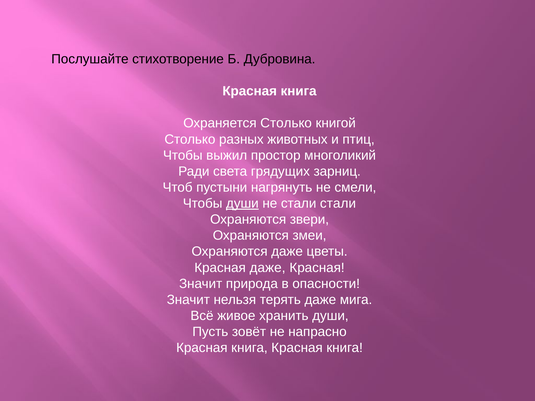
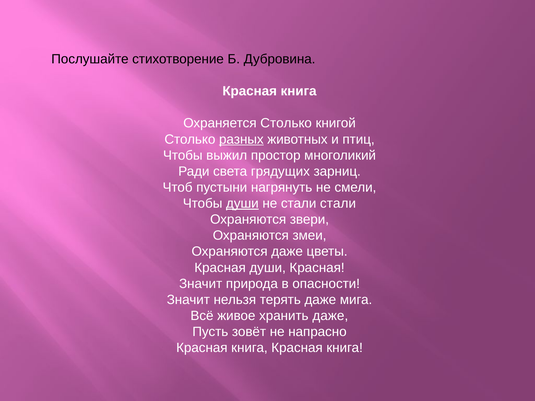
разных underline: none -> present (241, 139)
Красная даже: даже -> души (268, 268)
хранить души: души -> даже (330, 316)
